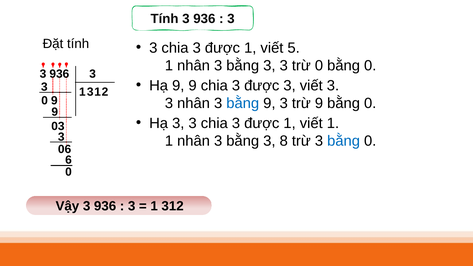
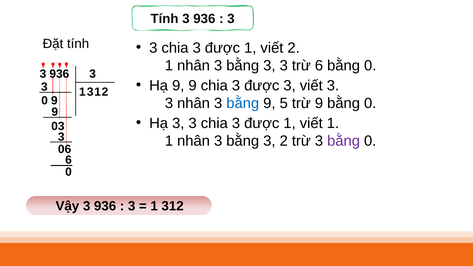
viết 5: 5 -> 2 (294, 48)
trừ 0: 0 -> 6 (319, 66)
9 3: 3 -> 5 (284, 103)
3 8: 8 -> 2 (284, 141)
bằng colour: blue -> purple (344, 141)
